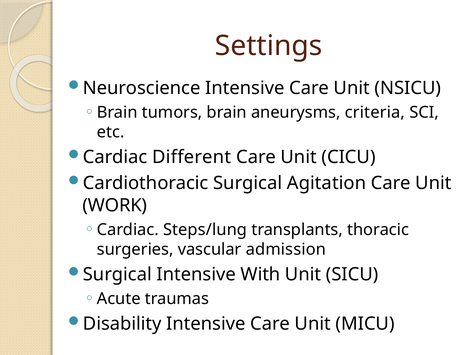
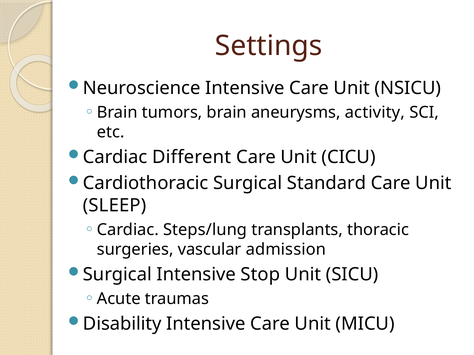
criteria: criteria -> activity (375, 113)
Agitation: Agitation -> Standard (327, 183)
WORK: WORK -> SLEEP (115, 206)
With: With -> Stop (260, 275)
